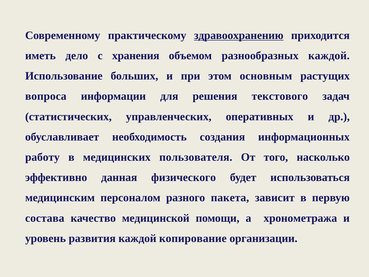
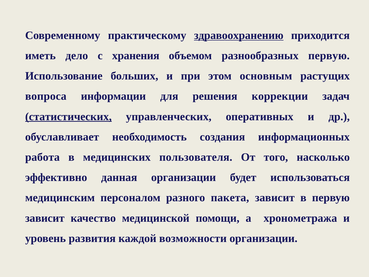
разнообразных каждой: каждой -> первую (329, 56)
текстового: текстового -> коррекции (280, 96)
статистических underline: none -> present (68, 116)
работу: работу -> работа (42, 157)
данная физического: физического -> организации (184, 177)
состава: состава -> зависит (45, 218)
копирование: копирование -> возможности (193, 238)
